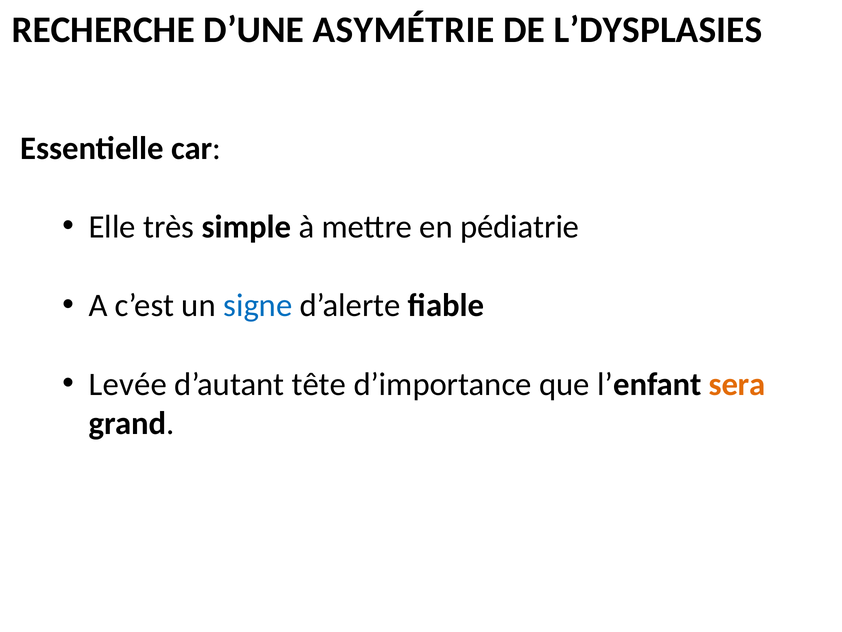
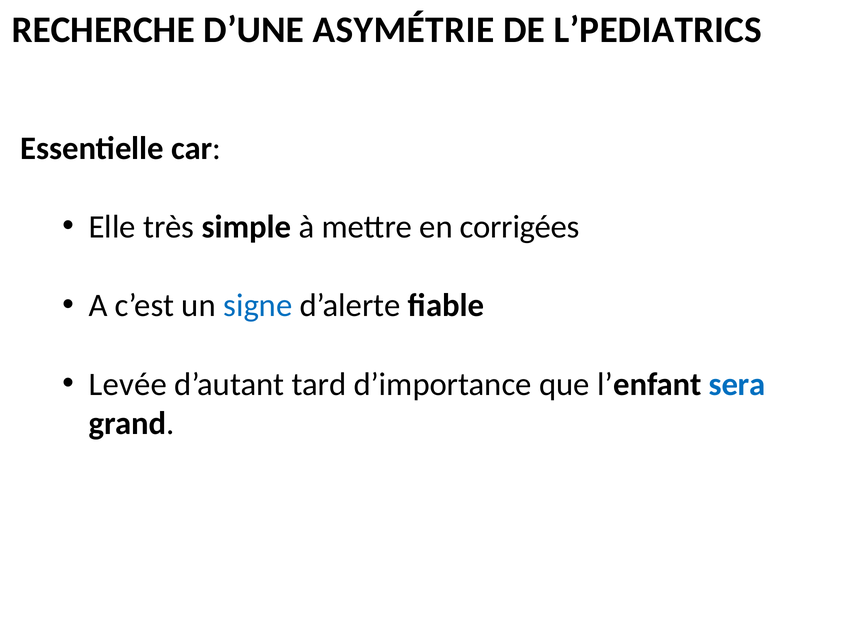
L’DYSPLASIES: L’DYSPLASIES -> L’PEDIATRICS (658, 30)
pédiatrie: pédiatrie -> corrigées (520, 227)
tête: tête -> tard (319, 384)
sera colour: orange -> blue (737, 384)
